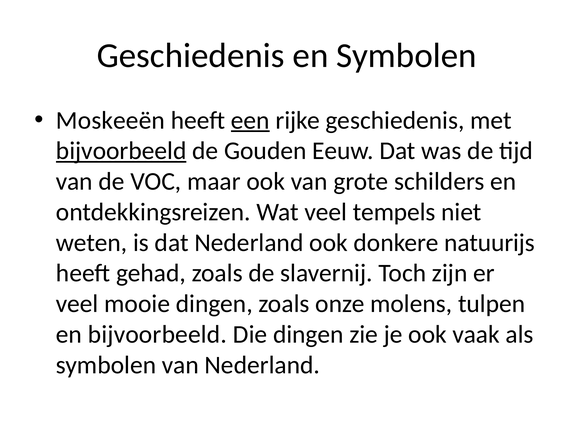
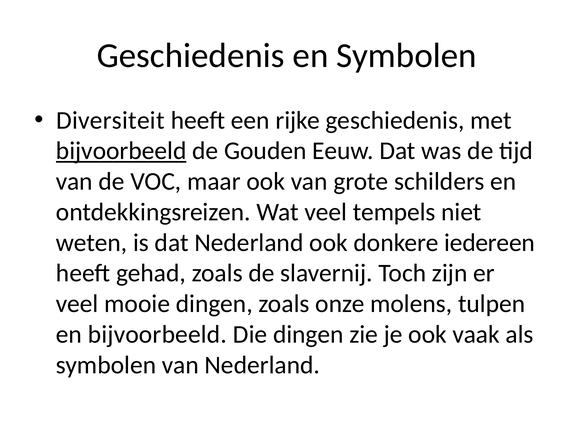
Moskeeën: Moskeeën -> Diversiteit (110, 120)
een underline: present -> none (250, 120)
natuurijs: natuurijs -> iedereen (490, 243)
